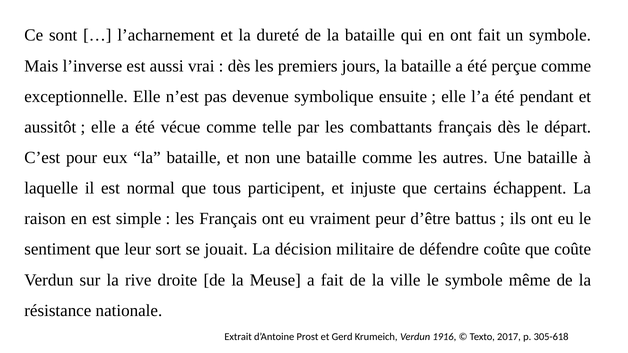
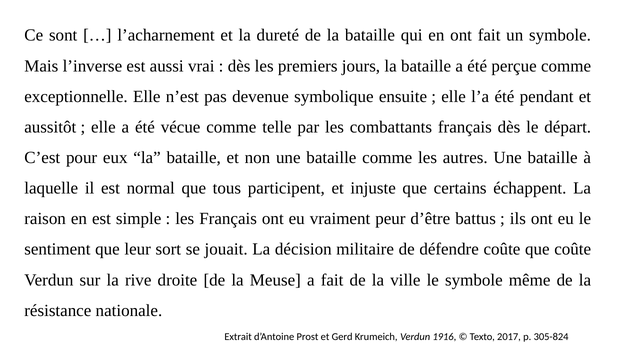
305-618: 305-618 -> 305-824 (551, 337)
